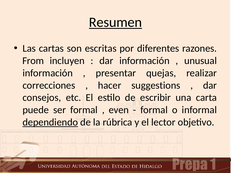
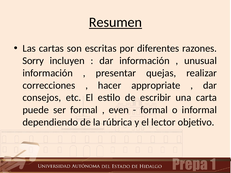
From: From -> Sorry (33, 61)
suggestions: suggestions -> appropriate (156, 85)
dependiendo underline: present -> none (50, 122)
